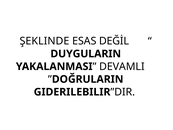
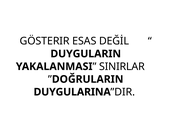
ŞEKLINDE: ŞEKLINDE -> GÖSTERIR (45, 41)
DEVAMLI: DEVAMLI -> SINIRLAR (122, 66)
GIDERILEBILIR: GIDERILEBILIR -> DUYGULARINA (72, 92)
